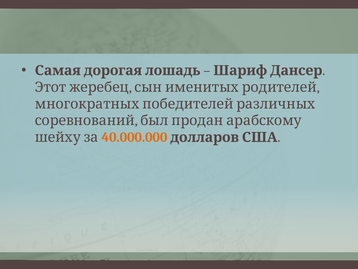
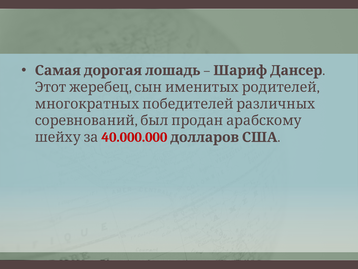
40.000.000 colour: orange -> red (134, 137)
